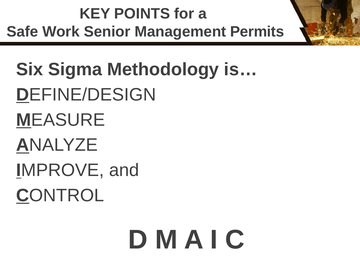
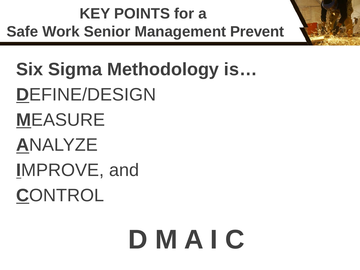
Permits: Permits -> Prevent (257, 32)
